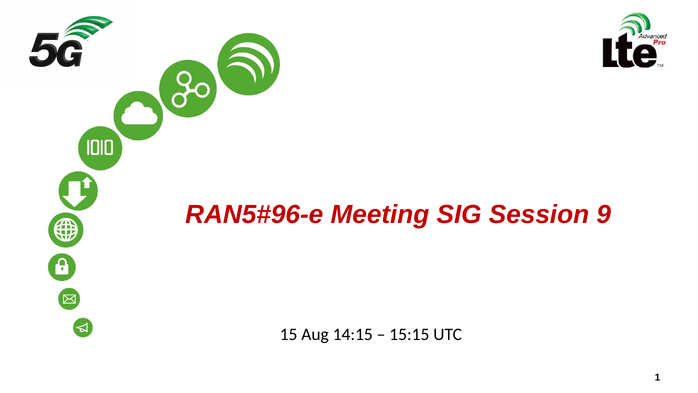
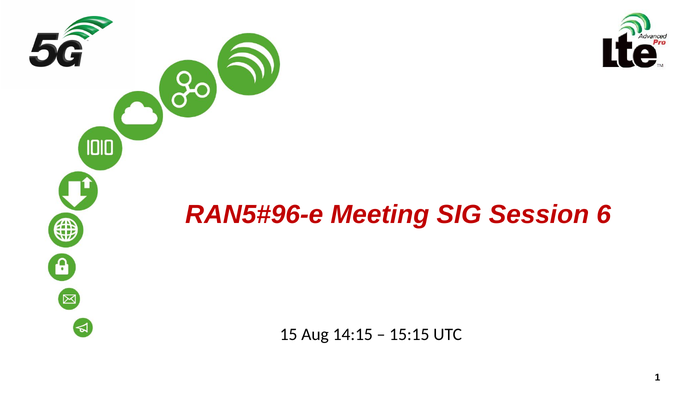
9: 9 -> 6 (604, 215)
